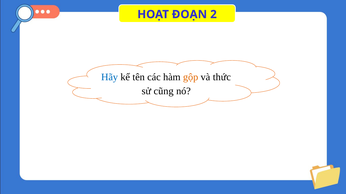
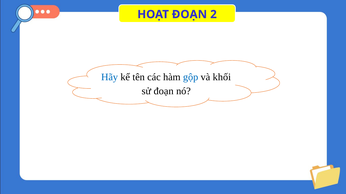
gộp colour: orange -> blue (191, 77)
thức: thức -> khối (222, 77)
sử cũng: cũng -> đoạn (164, 91)
